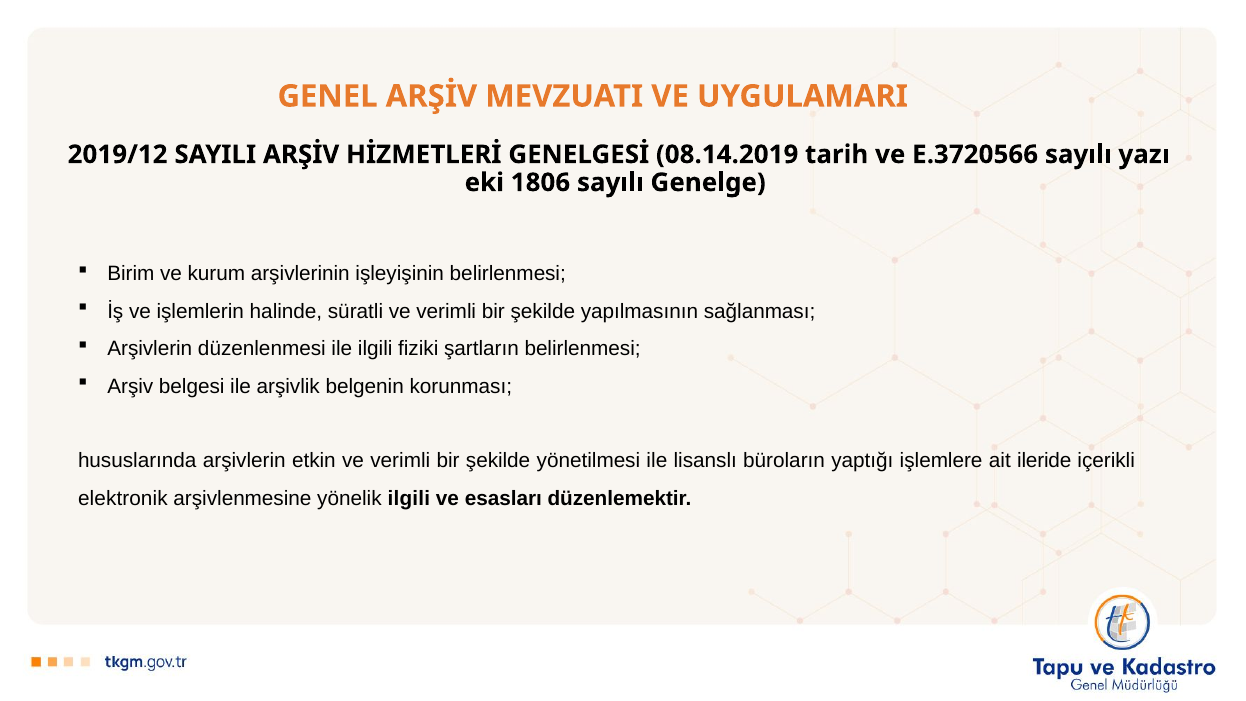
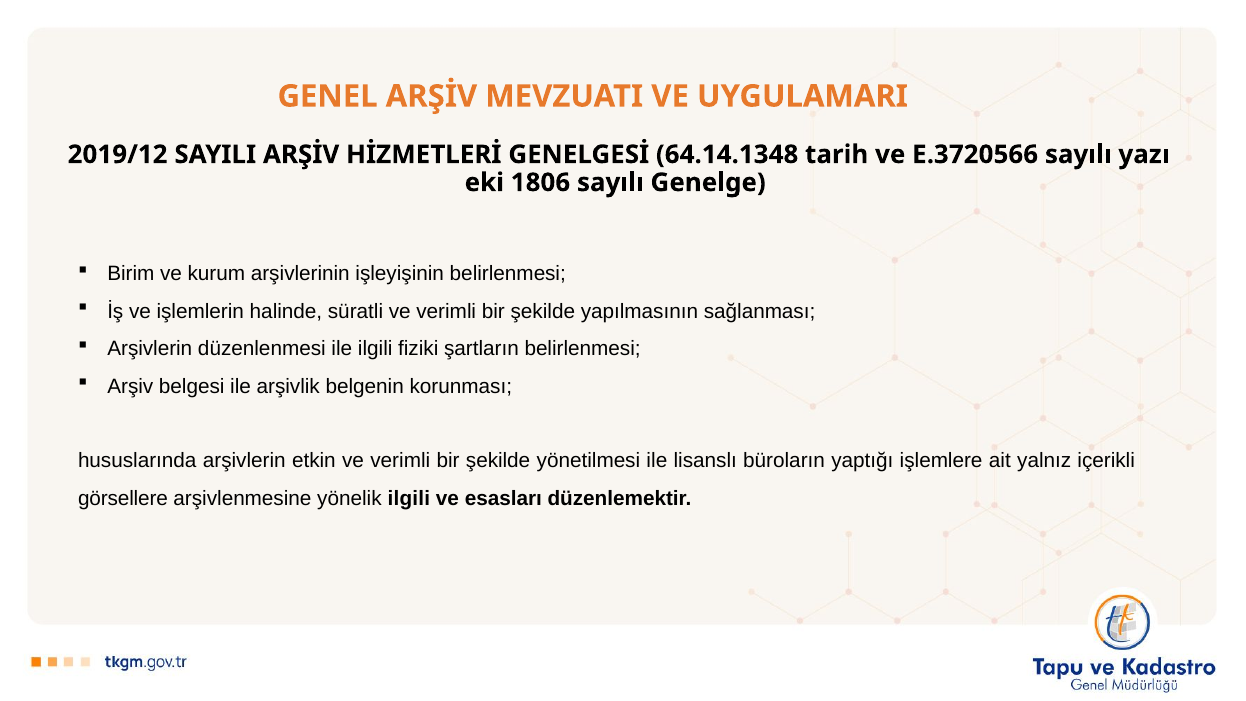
08.14.2019: 08.14.2019 -> 64.14.1348 (727, 154)
ileride: ileride -> yalnız (1044, 461)
elektronik: elektronik -> görsellere (123, 498)
